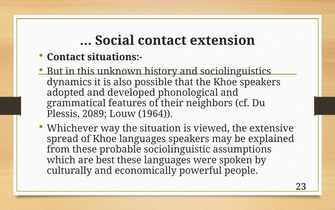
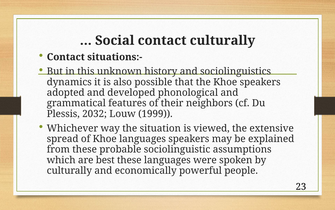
contact extension: extension -> culturally (222, 40)
2089: 2089 -> 2032 (95, 113)
1964: 1964 -> 1999 (155, 113)
